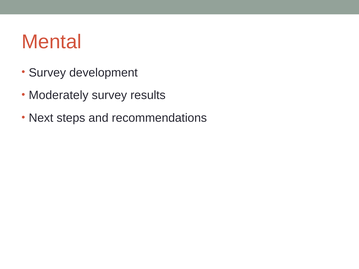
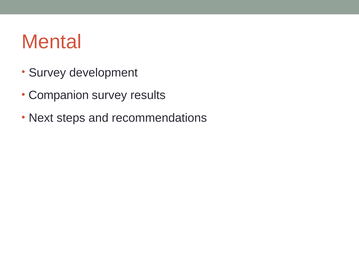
Moderately: Moderately -> Companion (59, 95)
